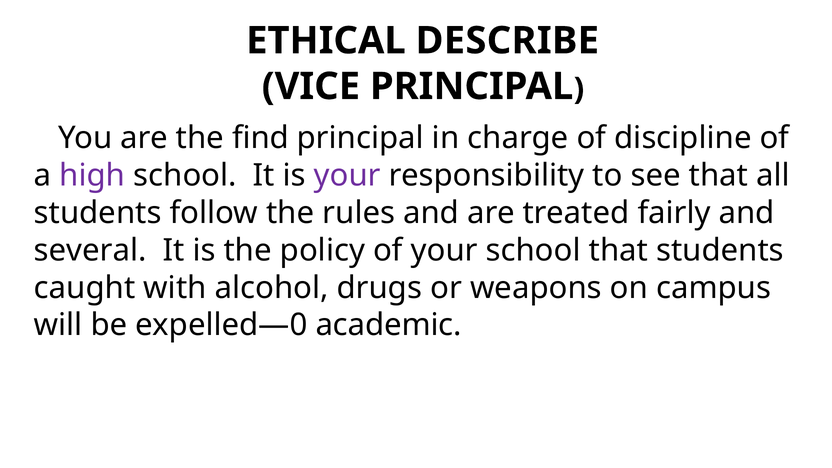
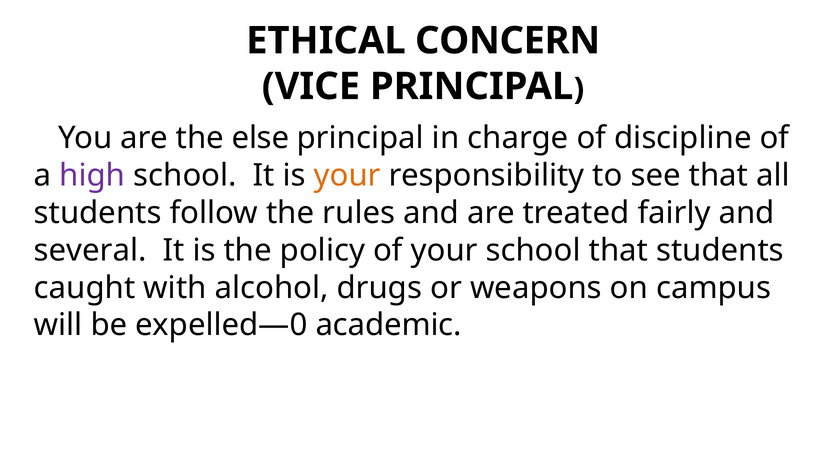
DESCRIBE: DESCRIBE -> CONCERN (508, 41)
find: find -> else (261, 138)
your colour: purple -> orange (347, 175)
